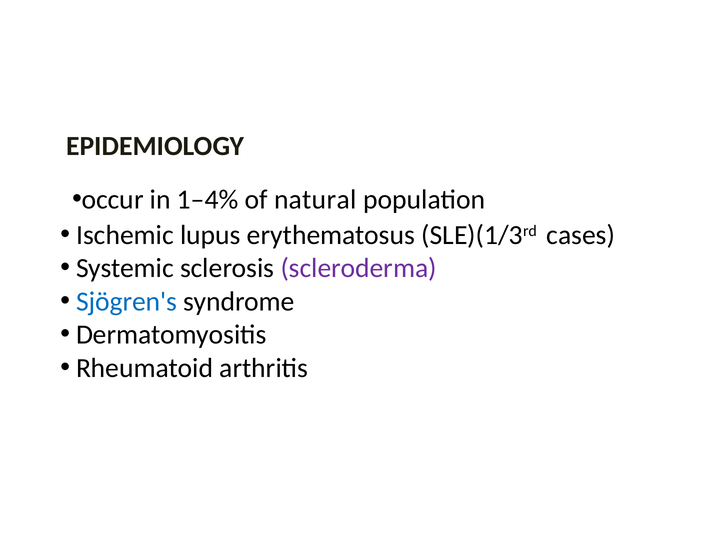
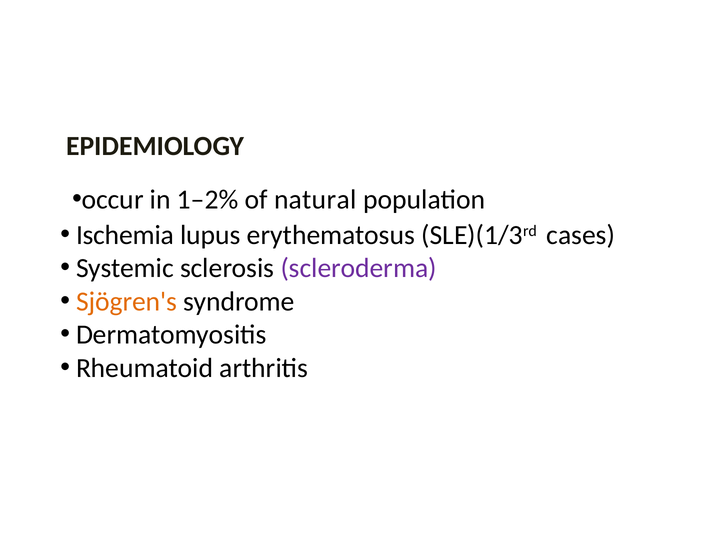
1–4%: 1–4% -> 1–2% (208, 200)
Ischemic: Ischemic -> Ischemia (125, 235)
Sjögren's colour: blue -> orange (127, 302)
